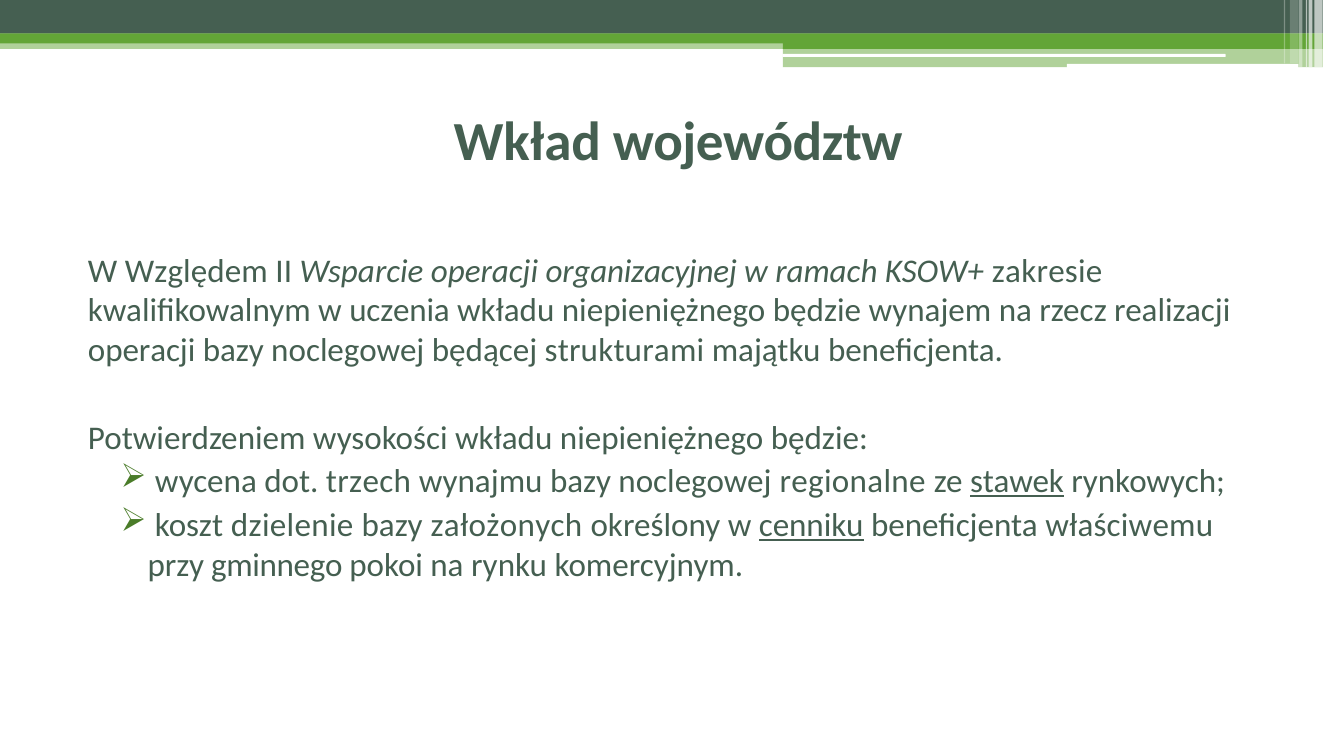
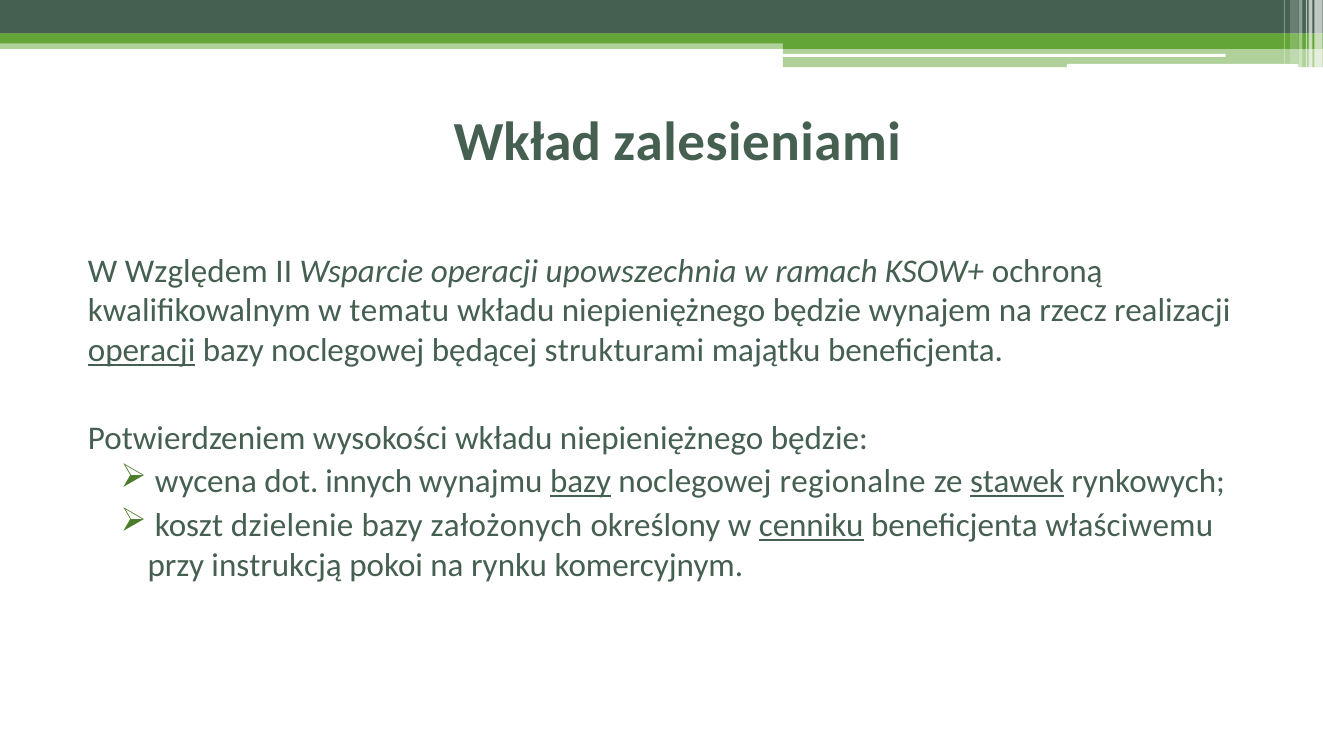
województw: województw -> zalesieniami (757, 143)
organizacyjnej: organizacyjnej -> upowszechnia (641, 271)
zakresie: zakresie -> ochroną (1047, 271)
uczenia: uczenia -> tematu (399, 311)
operacji underline: none -> present (142, 351)
trzech: trzech -> innych (369, 482)
bazy underline: none -> present (581, 482)
gminnego: gminnego -> instrukcją (277, 566)
